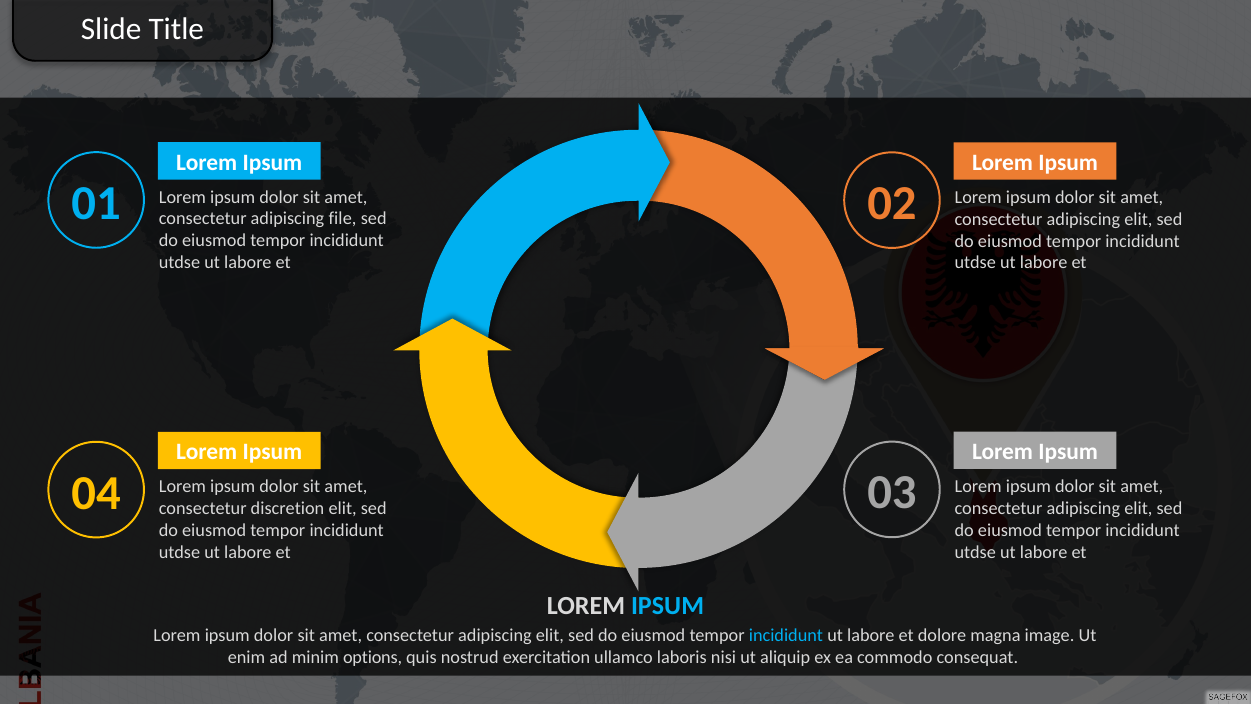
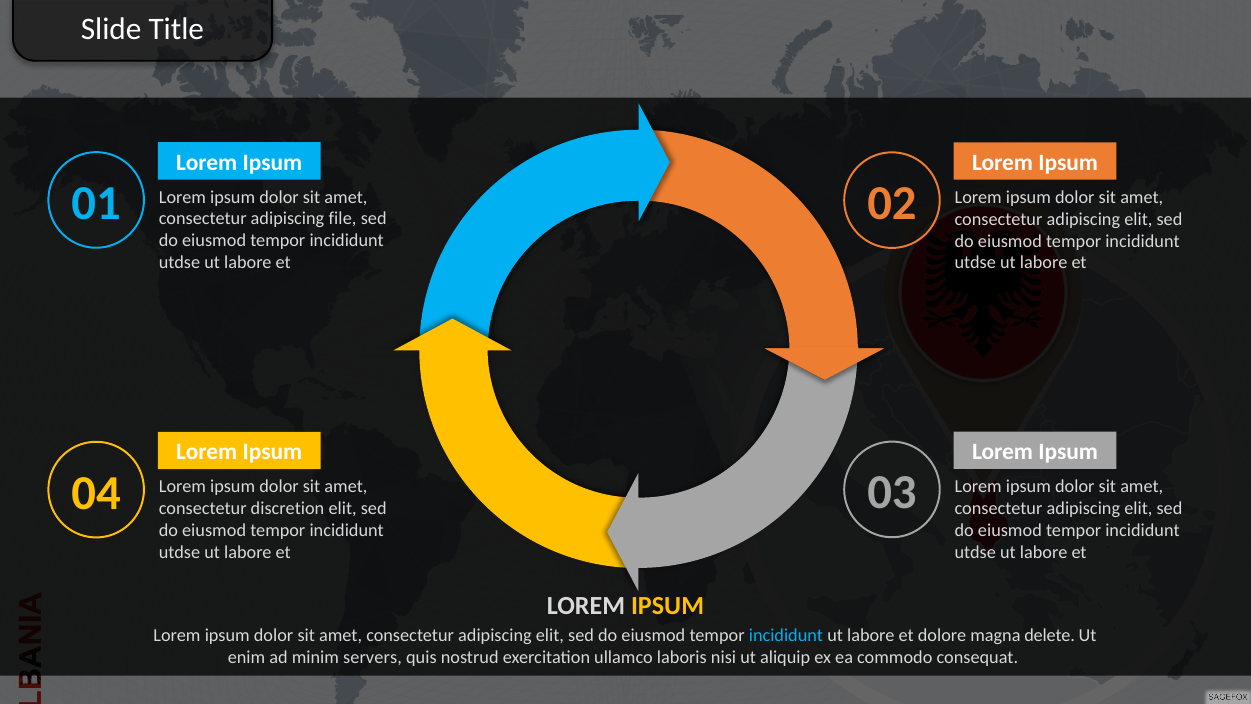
IPSUM colour: light blue -> yellow (668, 605)
image: image -> delete (1050, 635)
options: options -> servers (372, 657)
